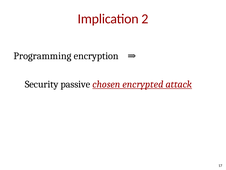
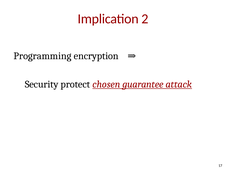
passive: passive -> protect (75, 84)
encrypted: encrypted -> guarantee (143, 84)
